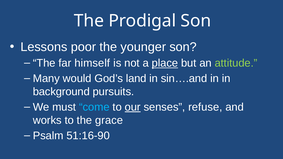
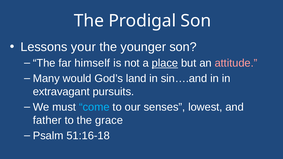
poor: poor -> your (83, 47)
attitude colour: light green -> pink (236, 63)
background: background -> extravagant (61, 92)
our underline: present -> none (133, 107)
refuse: refuse -> lowest (205, 107)
works: works -> father (47, 120)
51:16-90: 51:16-90 -> 51:16-18 (88, 136)
